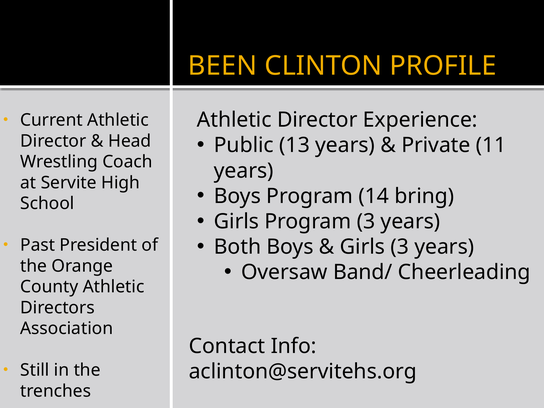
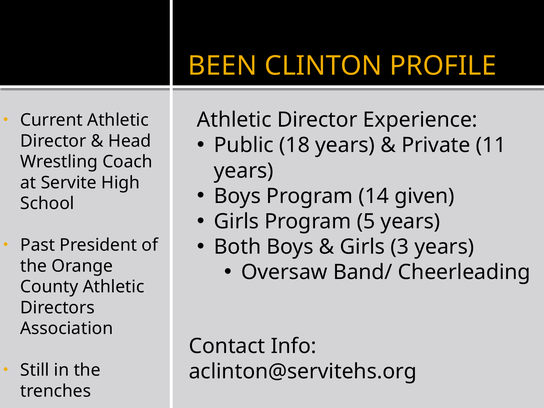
13: 13 -> 18 (295, 145)
bring: bring -> given (424, 196)
Program 3: 3 -> 5 (366, 222)
